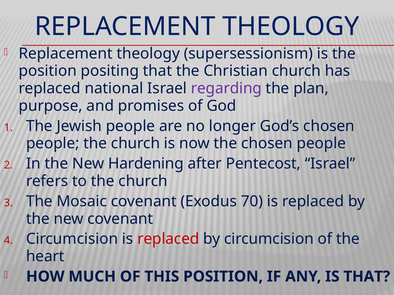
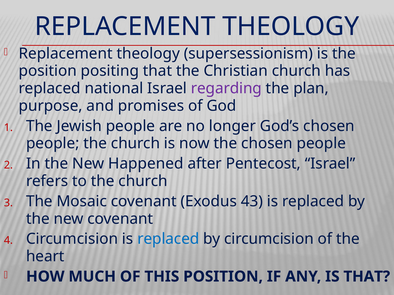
Hardening: Hardening -> Happened (146, 164)
70: 70 -> 43 (252, 202)
replaced colour: red -> blue (168, 239)
